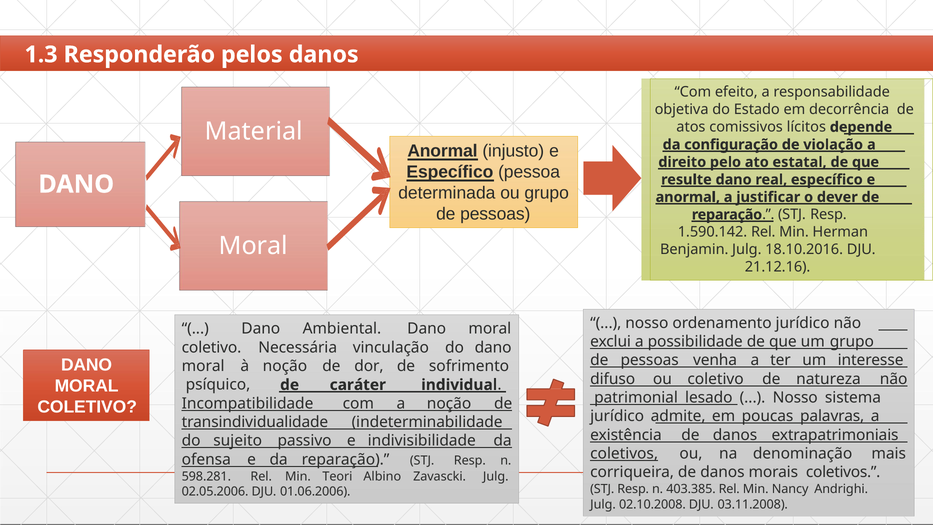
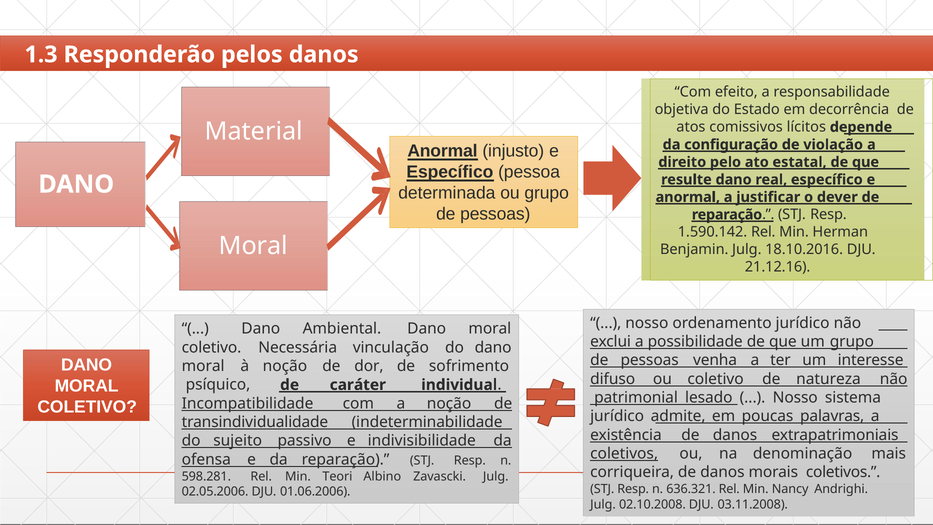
403.385: 403.385 -> 636.321 (691, 489)
